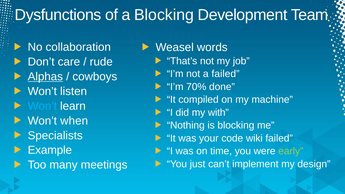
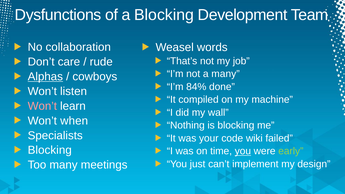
a failed: failed -> many (226, 74)
70%: 70% -> 84% (196, 87)
Won’t colour: light blue -> pink (42, 106)
with: with -> wall (218, 113)
Example: Example -> Blocking (50, 150)
you underline: none -> present (243, 151)
